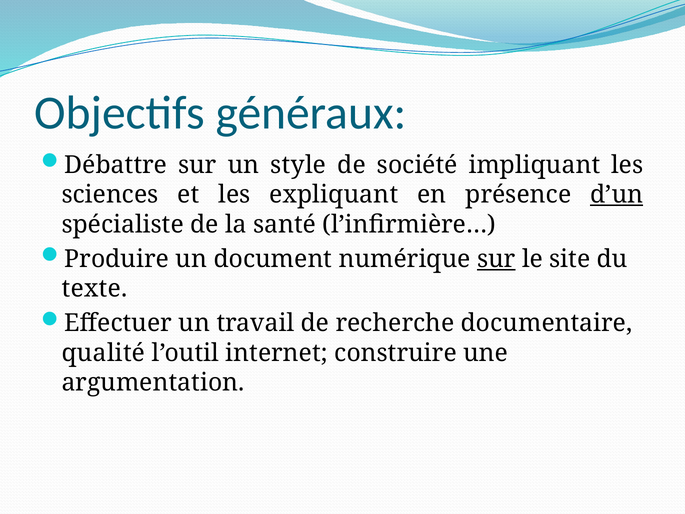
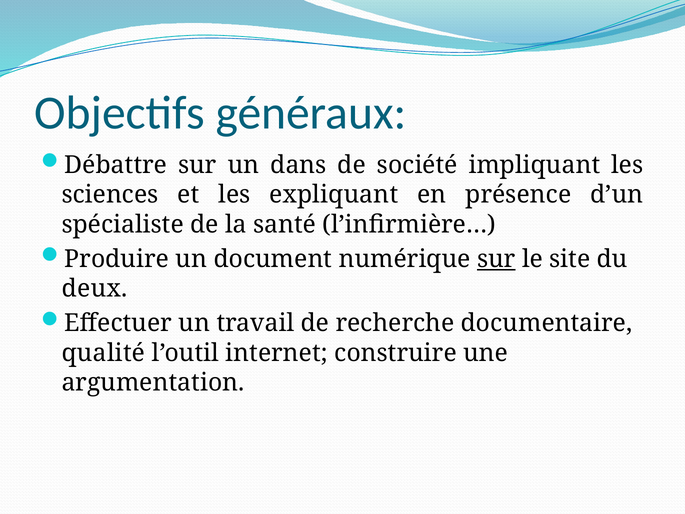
style: style -> dans (298, 165)
d’un underline: present -> none (617, 195)
texte: texte -> deux (95, 289)
